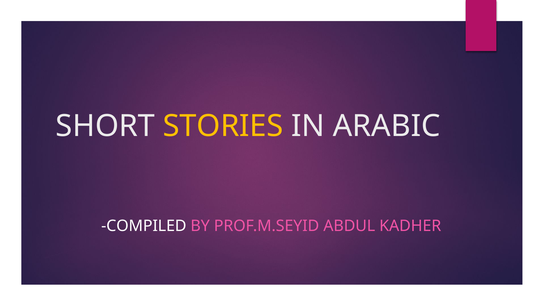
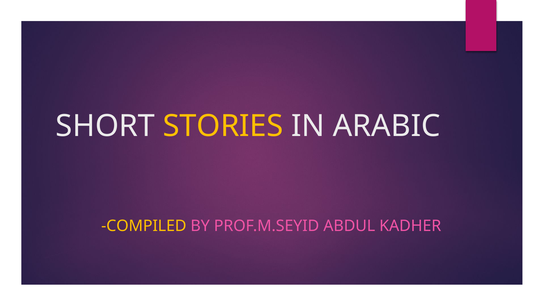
COMPILED colour: white -> yellow (144, 226)
